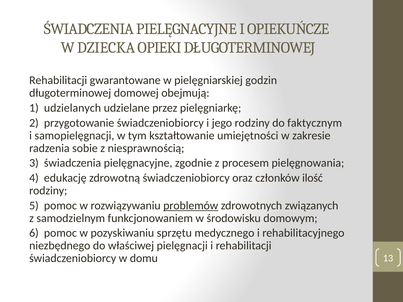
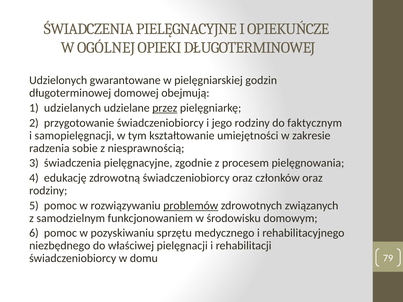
DZIECKA: DZIECKA -> OGÓLNEJ (106, 48)
Rehabilitacji: Rehabilitacji -> Udzielonych (58, 80)
przez underline: none -> present (165, 108)
członków ilość: ilość -> oraz (313, 178)
13: 13 -> 79 (388, 258)
